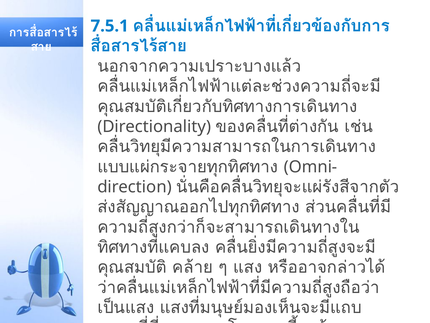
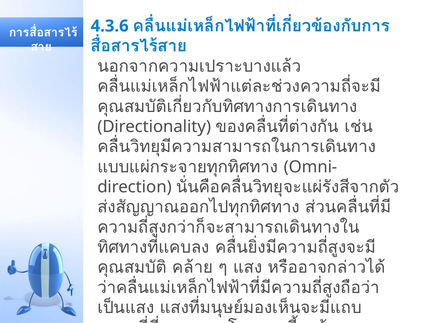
7.5.1: 7.5.1 -> 4.3.6 (110, 26)
